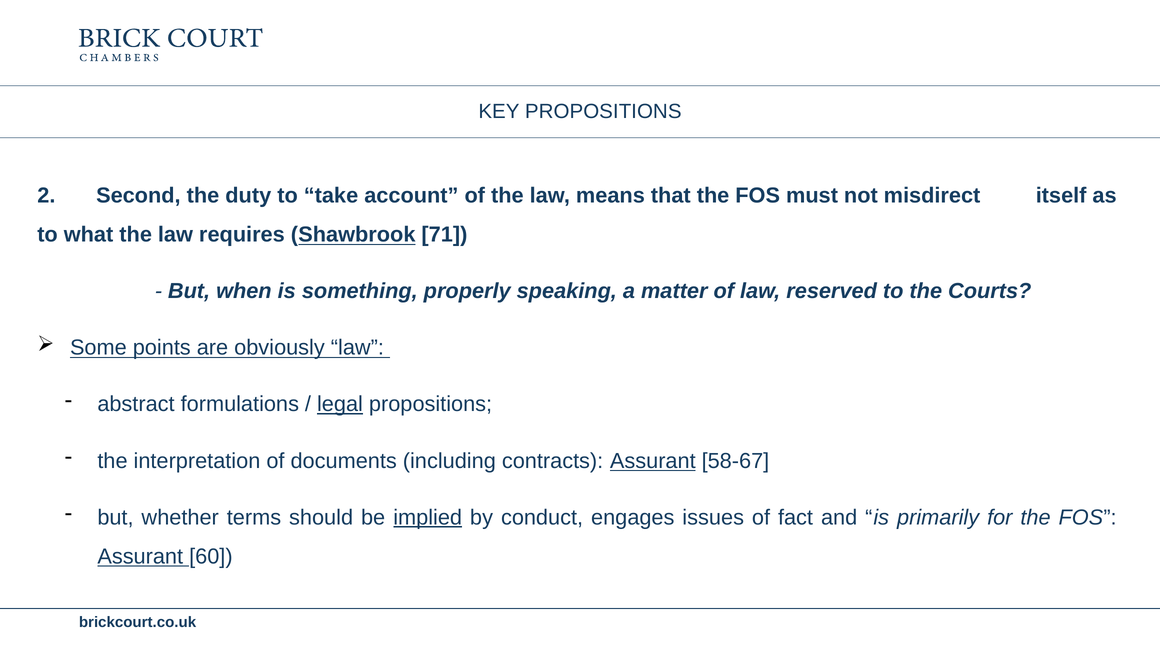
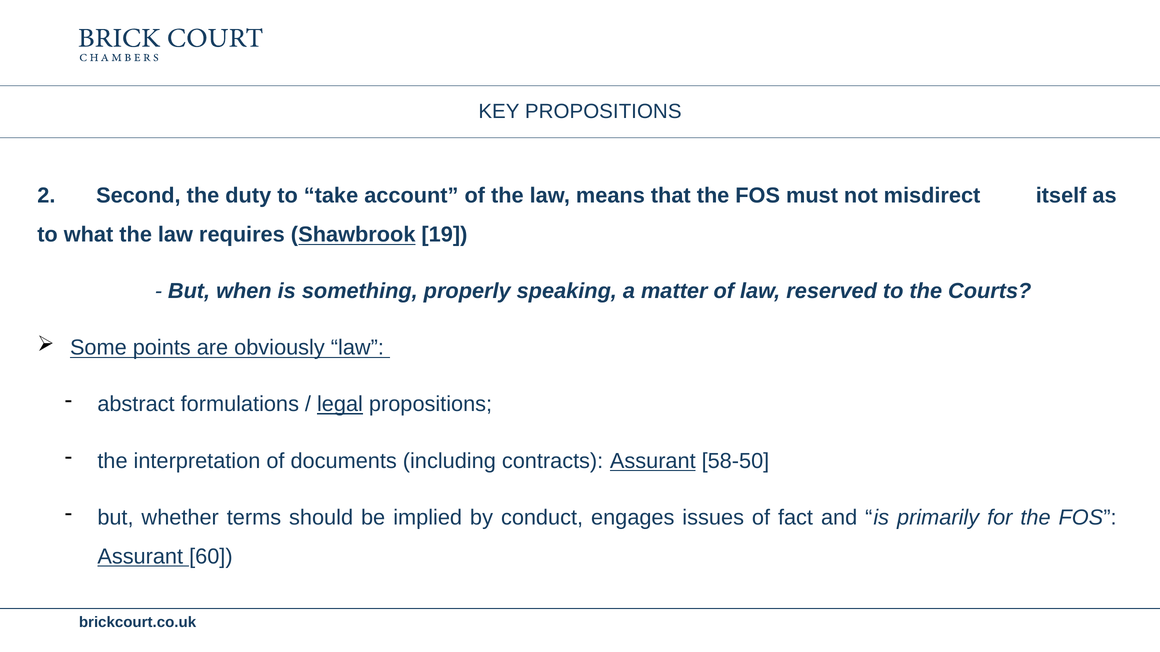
71: 71 -> 19 (444, 235)
58-67: 58-67 -> 58-50 (735, 461)
implied underline: present -> none (428, 518)
